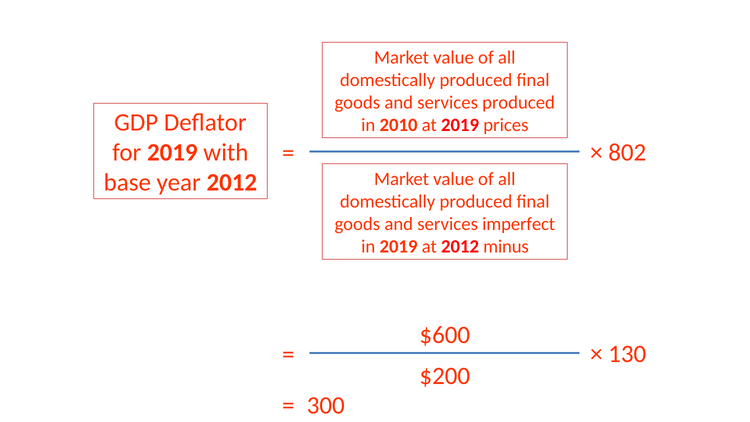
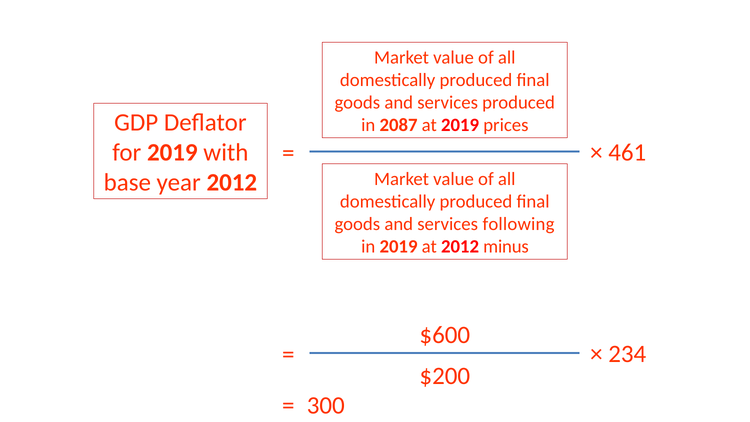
2010: 2010 -> 2087 (399, 125)
802: 802 -> 461 (627, 152)
imperfect: imperfect -> following (518, 224)
130: 130 -> 234 (627, 354)
